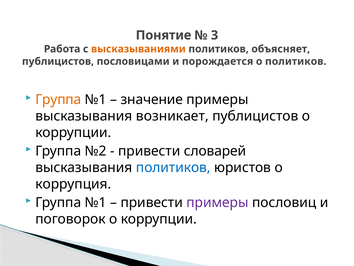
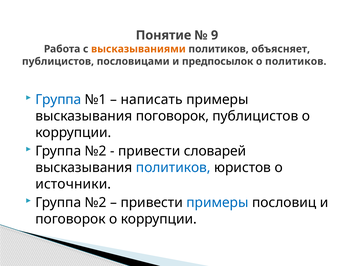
3: 3 -> 9 (215, 35)
порождается: порождается -> предпосылок (218, 61)
Группа colour: orange -> blue (58, 99)
значение: значение -> написать (152, 99)
высказывания возникает: возникает -> поговорок (172, 116)
коррупция: коррупция -> источники (73, 184)
№1: №1 -> №2 (96, 202)
примеры colour: purple -> blue (217, 202)
